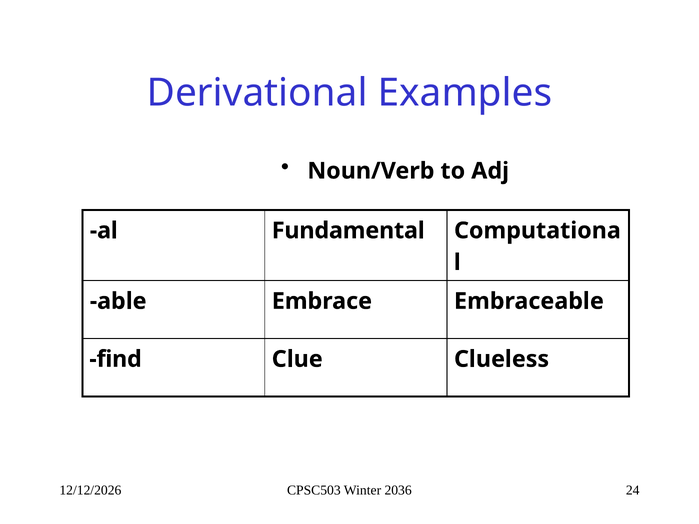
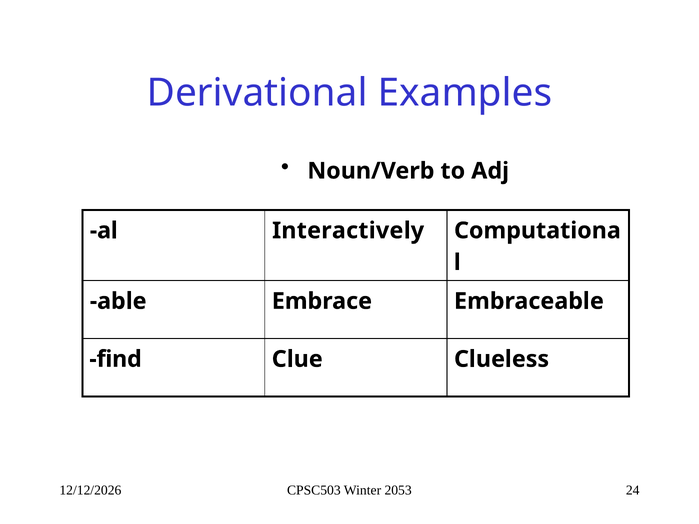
Fundamental: Fundamental -> Interactively (348, 231)
2036: 2036 -> 2053 (398, 490)
